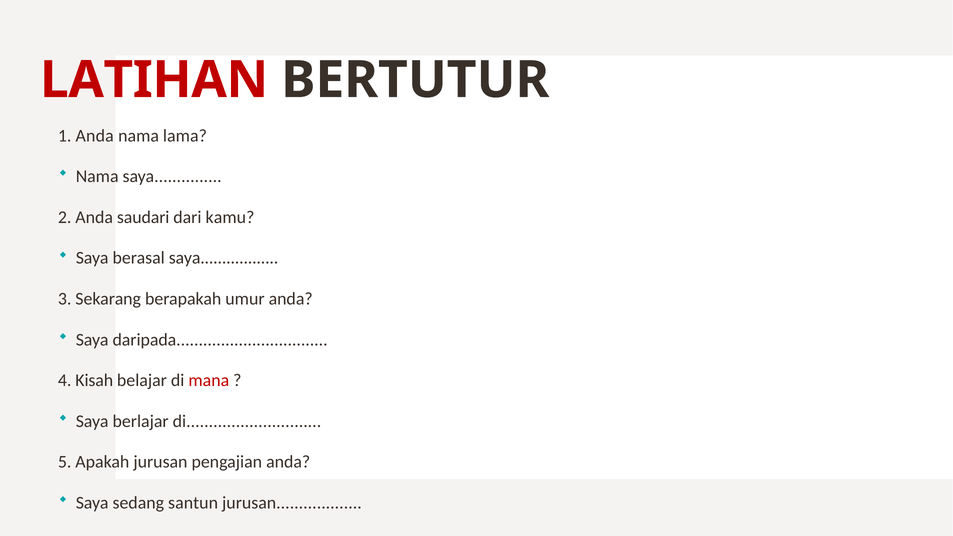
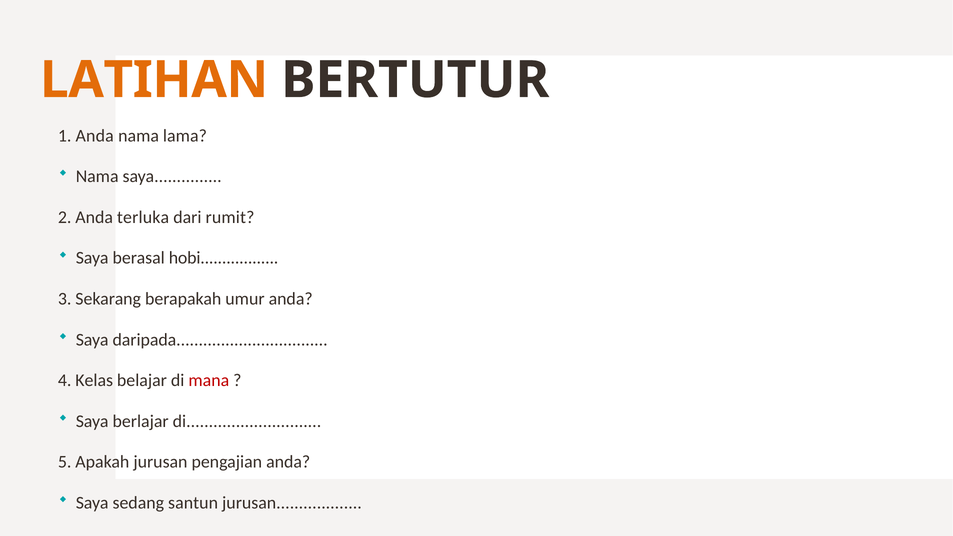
LATIHAN colour: red -> orange (154, 80)
saudari: saudari -> terluka (143, 217)
kamu: kamu -> rumit (230, 217)
berasal saya: saya -> hobi (224, 258)
Kisah: Kisah -> Kelas (94, 381)
